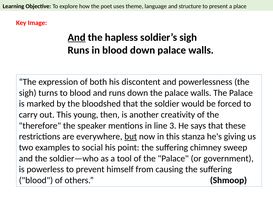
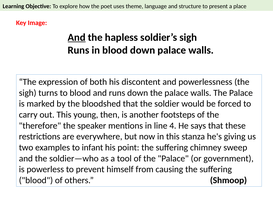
creativity: creativity -> footsteps (178, 115)
3: 3 -> 4 (173, 125)
but underline: present -> none (131, 136)
social: social -> infant (92, 147)
